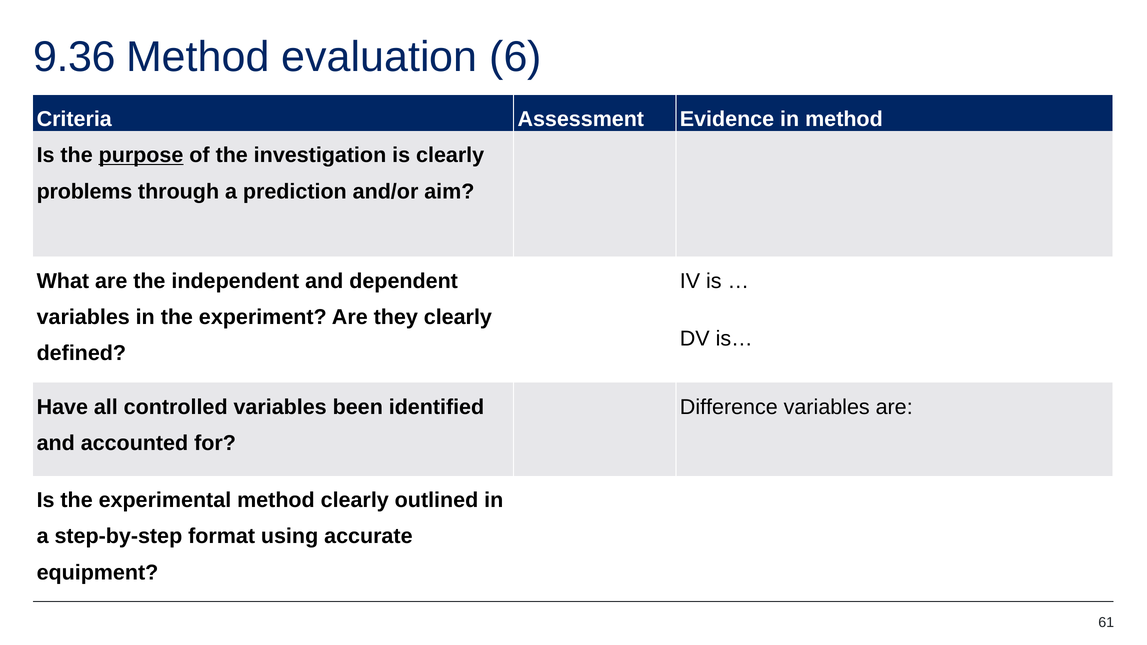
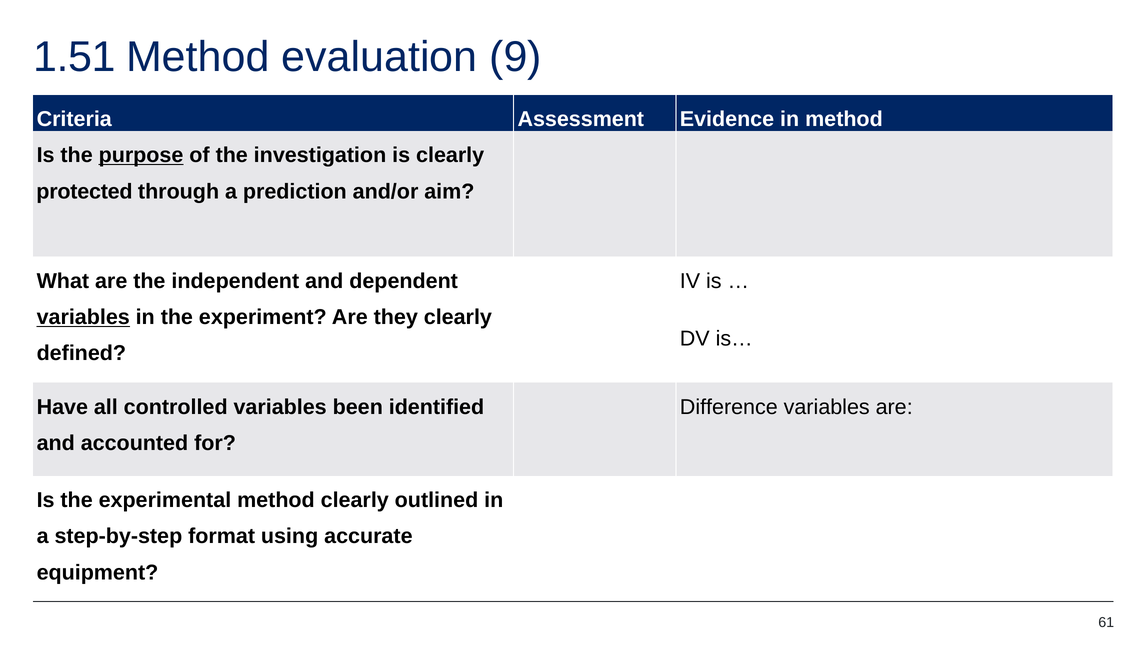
9.36: 9.36 -> 1.51 (74, 57)
6: 6 -> 9 (516, 57)
problems: problems -> protected (84, 192)
variables underline: none -> present (83, 317)
